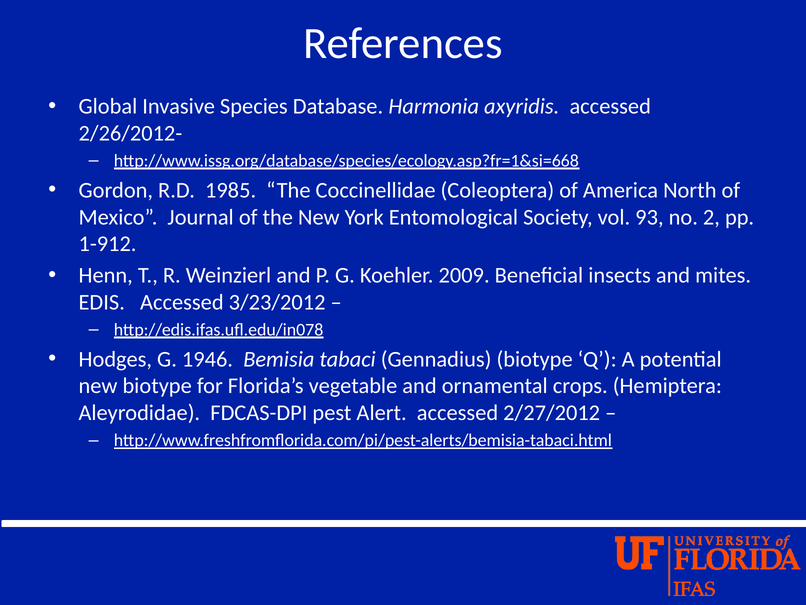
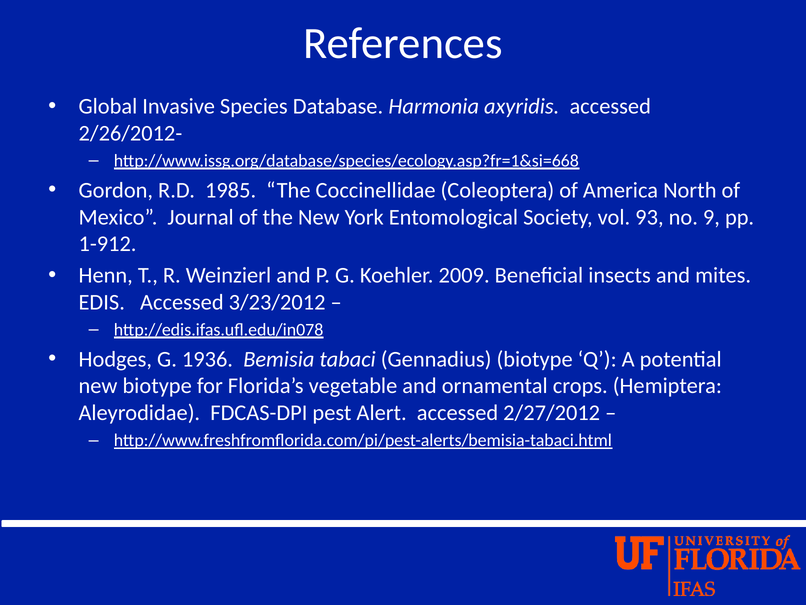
2: 2 -> 9 (711, 217)
1946: 1946 -> 1936 (208, 359)
